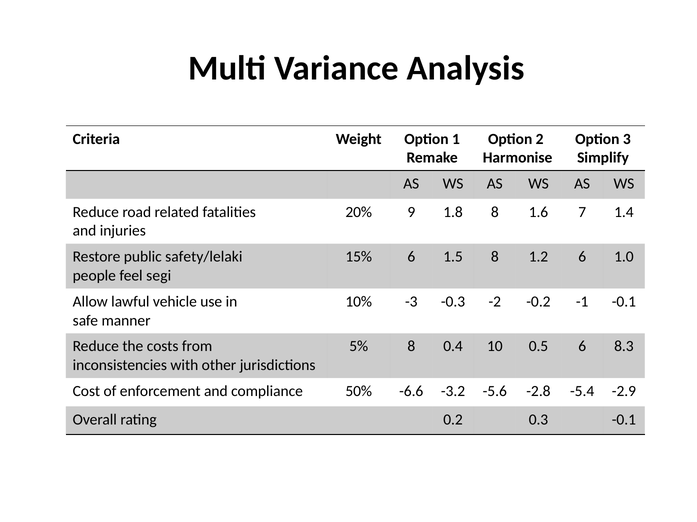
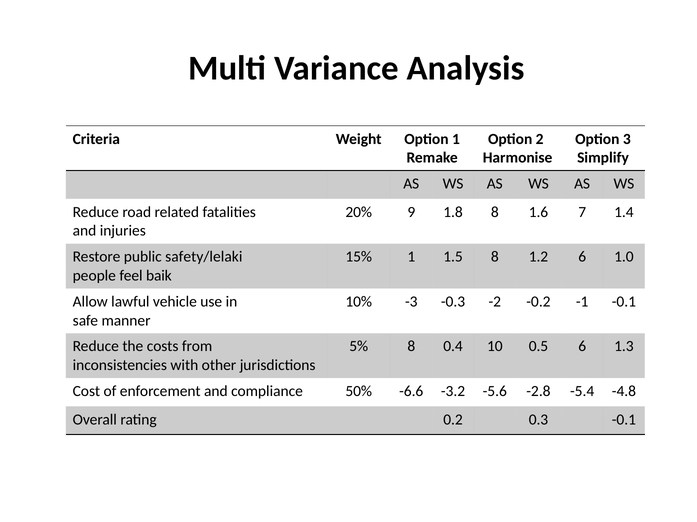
15% 6: 6 -> 1 (411, 257)
segi: segi -> baik (159, 276)
8.3: 8.3 -> 1.3 (624, 347)
-2.9: -2.9 -> -4.8 (624, 392)
